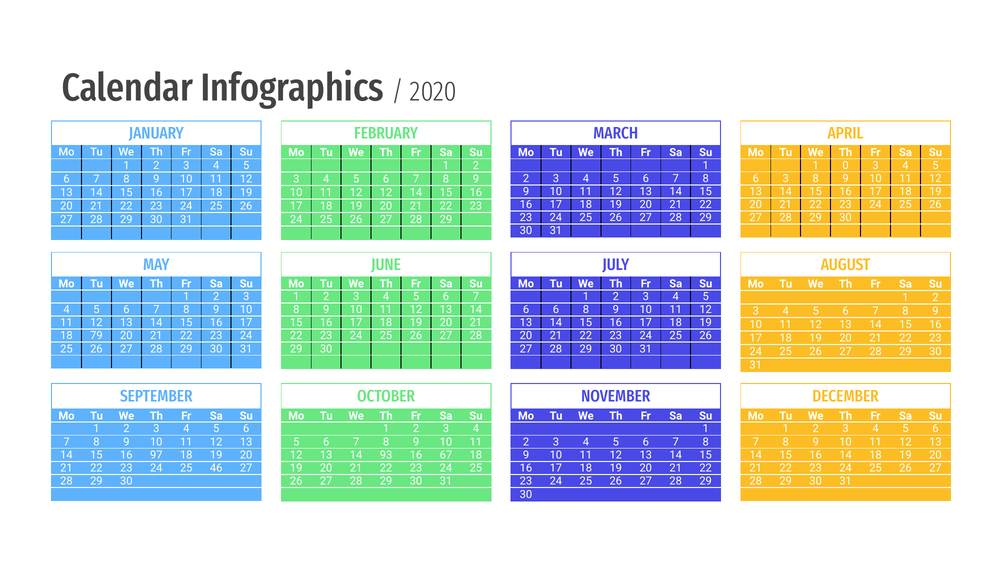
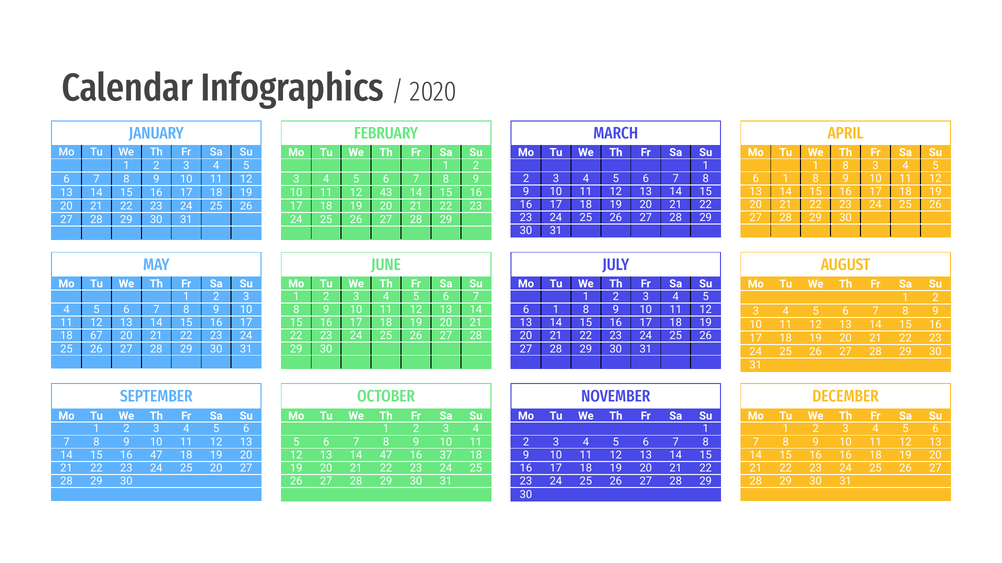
0: 0 -> 8 (846, 166)
3: 3 -> 1 (786, 179)
12 12: 12 -> 43 (386, 193)
6: 6 -> 1 (556, 310)
79: 79 -> 67 (96, 336)
16 97: 97 -> 47 (156, 455)
14 93: 93 -> 47 (386, 455)
67: 67 -> 37 (446, 455)
16 14: 14 -> 16 (846, 455)
25 46: 46 -> 20 (216, 468)
